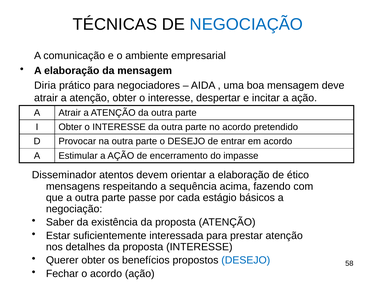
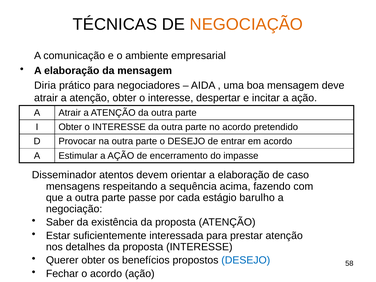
NEGOCIAÇÃO colour: blue -> orange (246, 24)
ético: ético -> caso (298, 175)
básicos: básicos -> barulho (257, 198)
